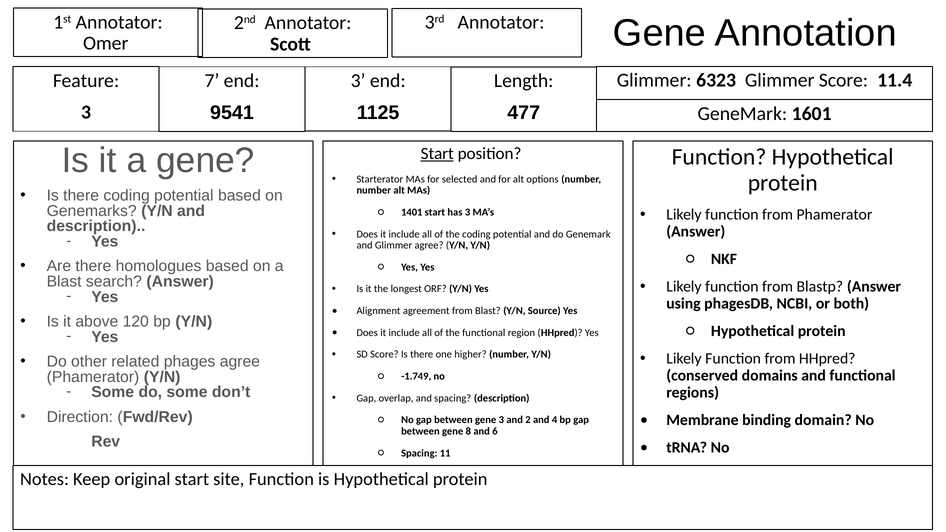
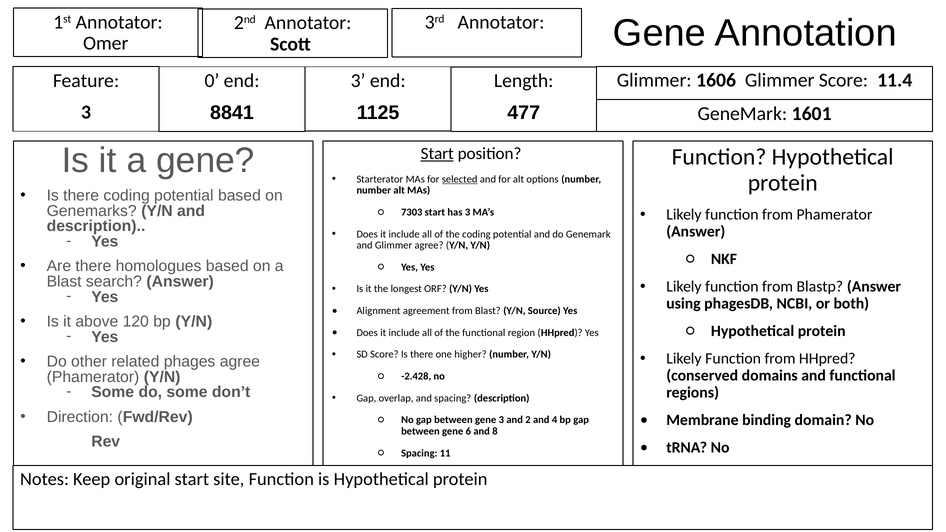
6323: 6323 -> 1606 (716, 80)
7: 7 -> 0 (212, 81)
9541: 9541 -> 8841 (232, 113)
selected underline: none -> present (460, 179)
1401: 1401 -> 7303 (412, 212)
-1.749: -1.749 -> -2.428 (416, 376)
8: 8 -> 6 (468, 431)
6: 6 -> 8 (495, 431)
